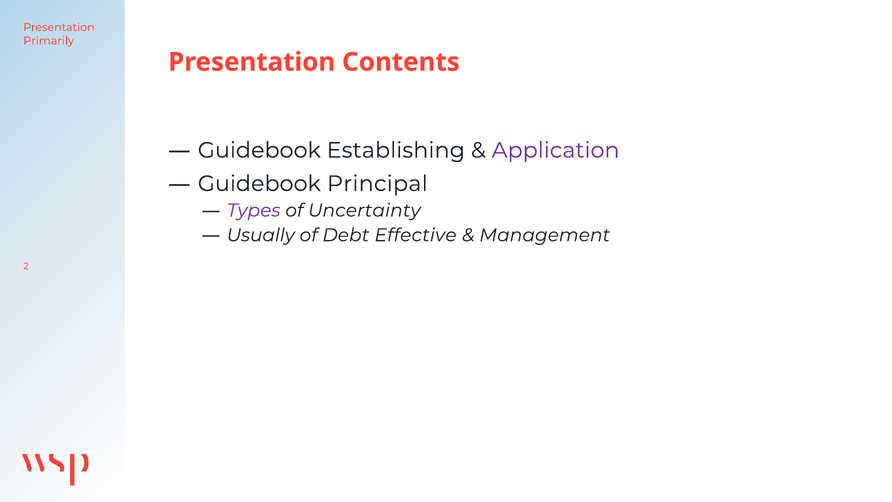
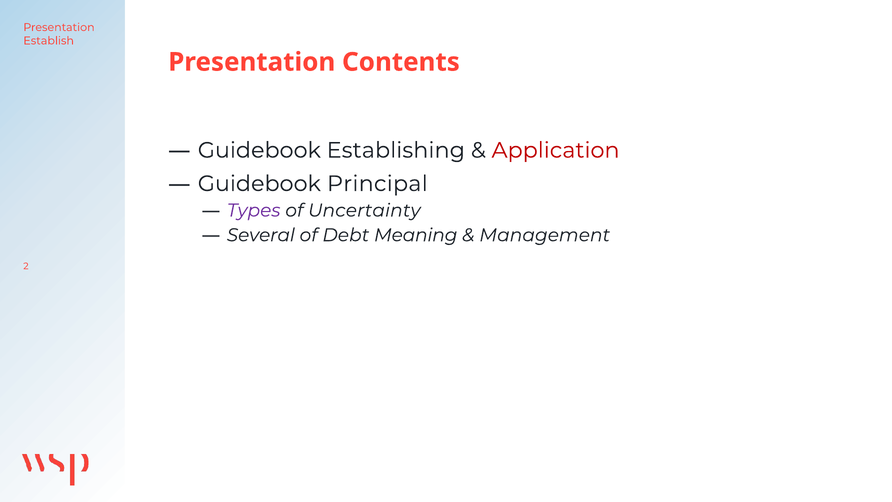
Primarily: Primarily -> Establish (49, 41)
Application colour: purple -> red (556, 150)
Usually: Usually -> Several (261, 235)
Effective: Effective -> Meaning (416, 235)
